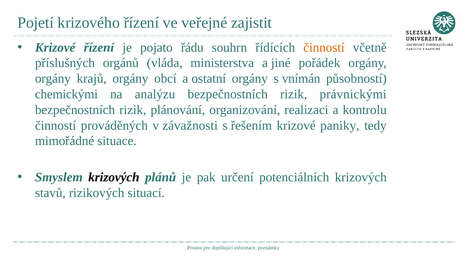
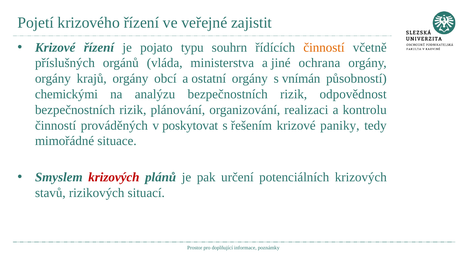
řádu: řádu -> typu (192, 47)
pořádek: pořádek -> ochrana (319, 63)
právnickými: právnickými -> odpovědnost (353, 94)
závažnosti: závažnosti -> poskytovat (190, 125)
krizových colour: black -> red (114, 177)
